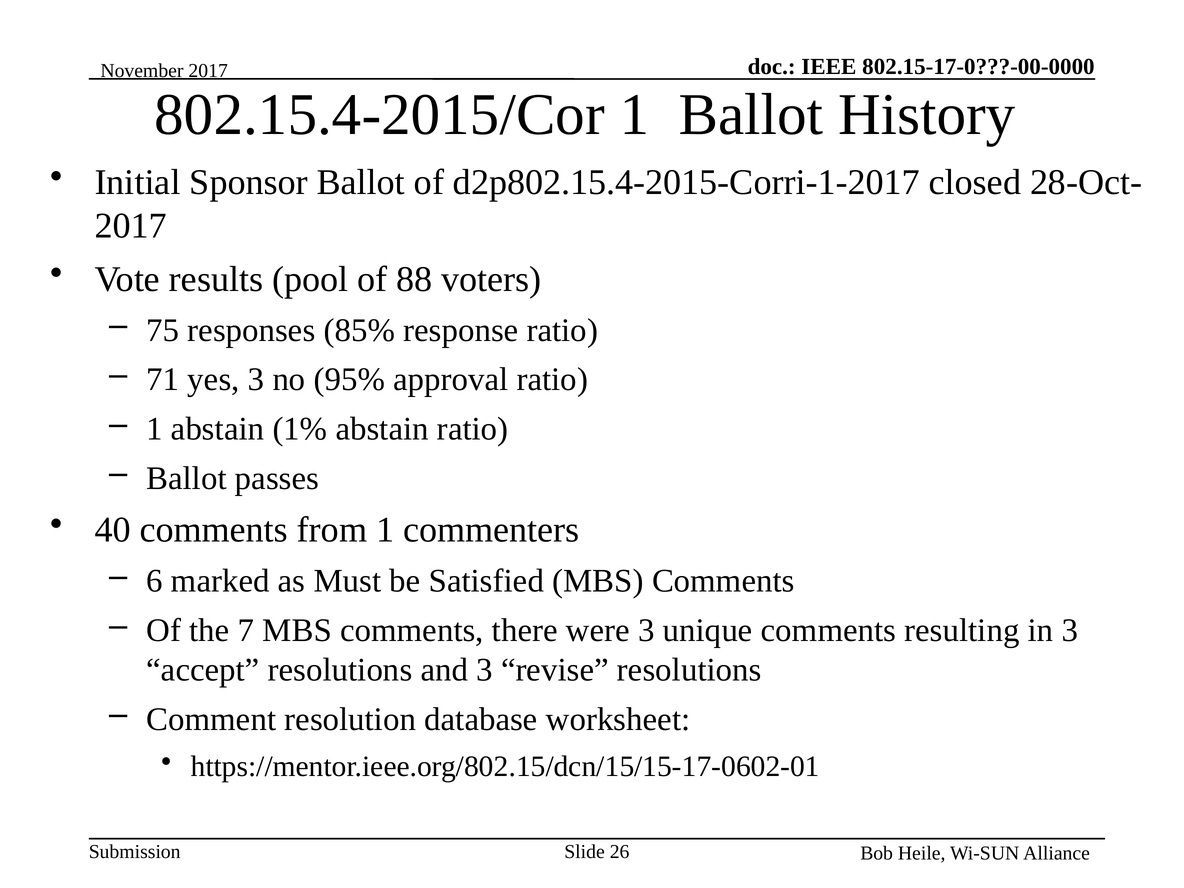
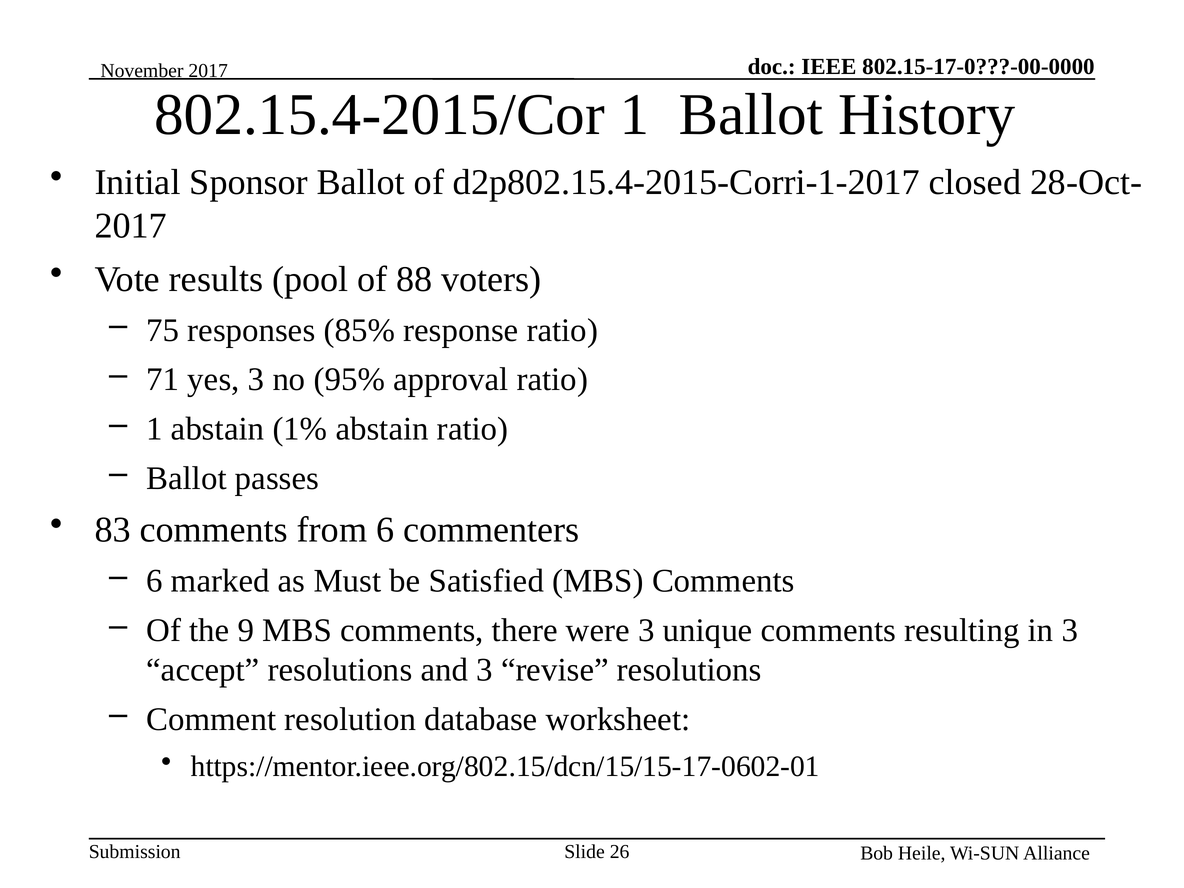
40: 40 -> 83 (113, 530)
from 1: 1 -> 6 (385, 530)
7: 7 -> 9 (246, 631)
